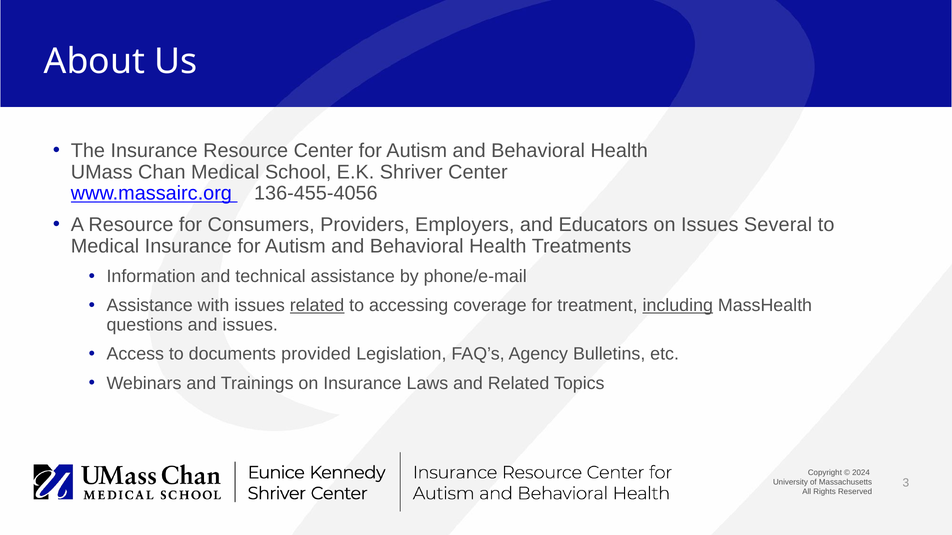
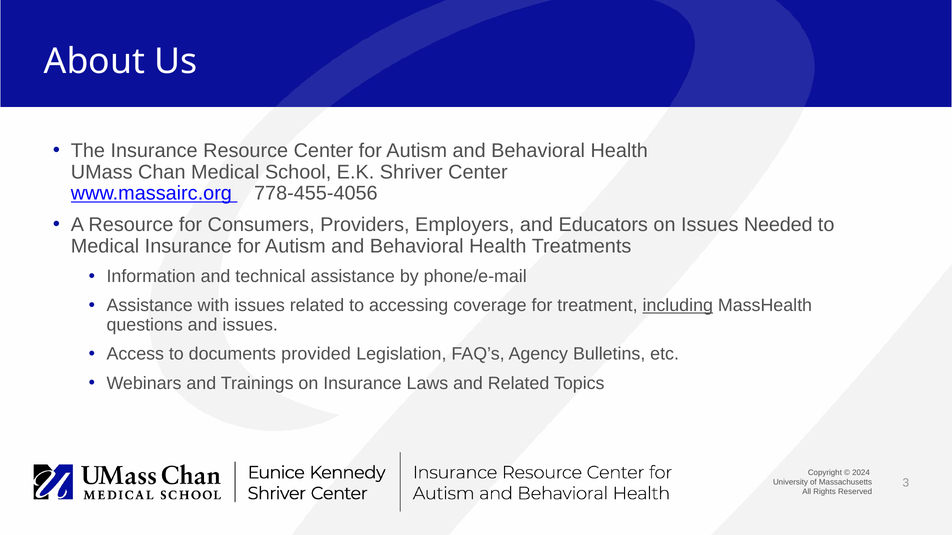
136-455-4056: 136-455-4056 -> 778-455-4056 (316, 194)
Several: Several -> Needed (778, 225)
related underline: present -> none (317, 306)
